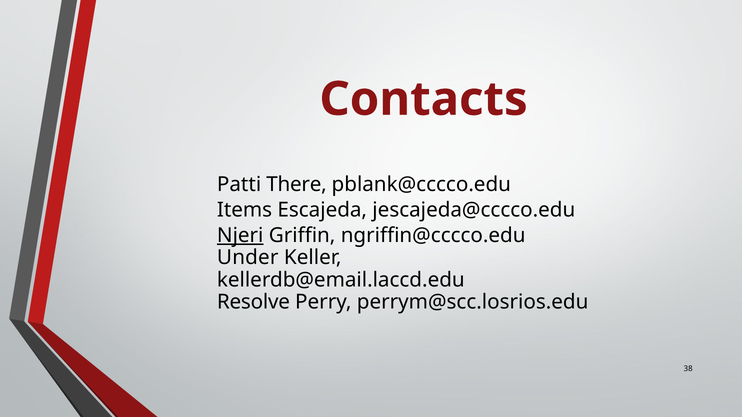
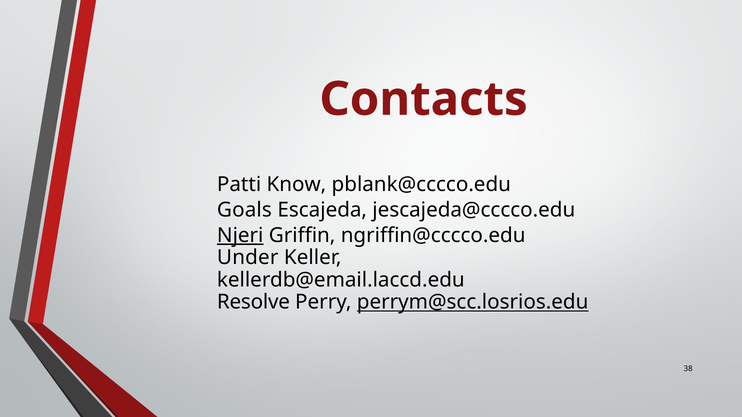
There: There -> Know (296, 185)
Items: Items -> Goals (244, 210)
perrym@scc.losrios.edu underline: none -> present (473, 302)
